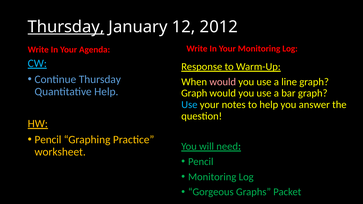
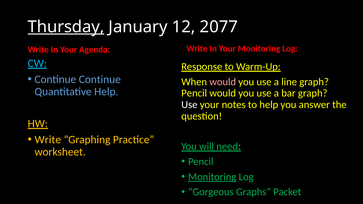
2012: 2012 -> 2077 (219, 27)
Continue Thursday: Thursday -> Continue (100, 79)
Graph: Graph -> Pencil (194, 93)
Use colour: light blue -> white (189, 105)
Pencil: Pencil -> Write (48, 140)
Monitoring underline: none -> present (212, 177)
